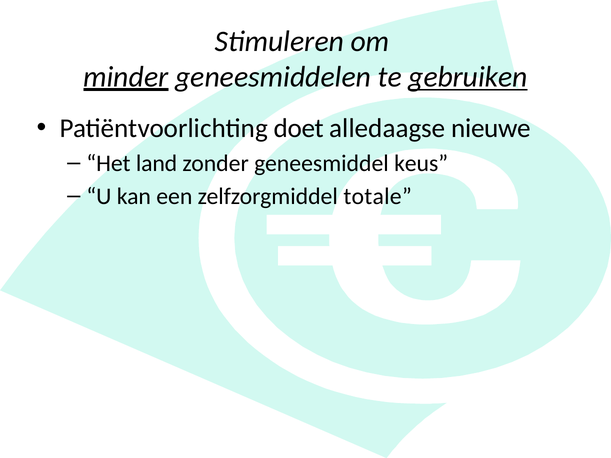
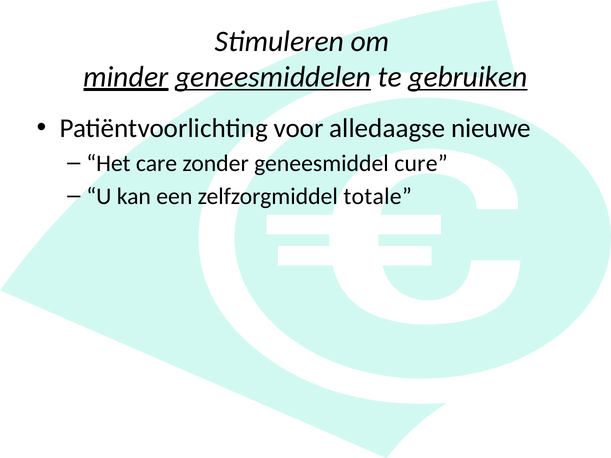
geneesmiddelen underline: none -> present (273, 77)
doet: doet -> voor (299, 128)
land: land -> care (156, 163)
keus: keus -> cure (421, 163)
